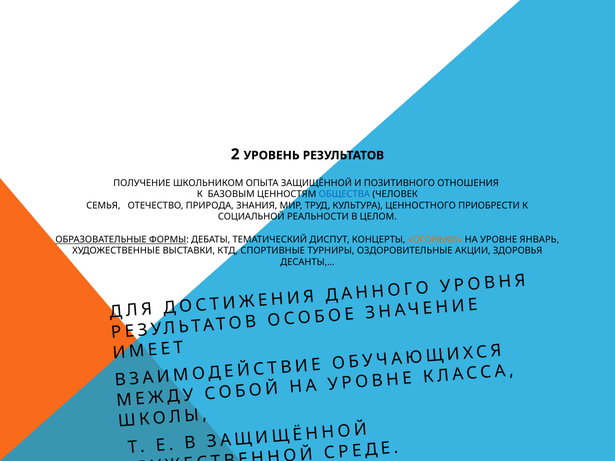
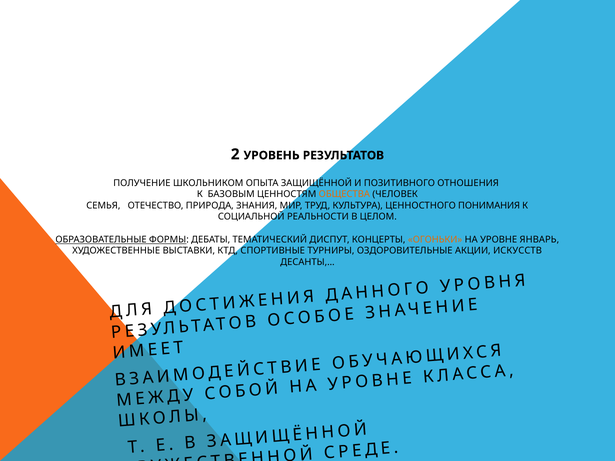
ОБЩЕСТВА colour: blue -> orange (344, 194)
ПРИОБРЕСТИ: ПРИОБРЕСТИ -> ПОНИМАНИЯ (489, 206)
ЗДОРОВЬЯ: ЗДОРОВЬЯ -> ИСКУССТВ (518, 251)
